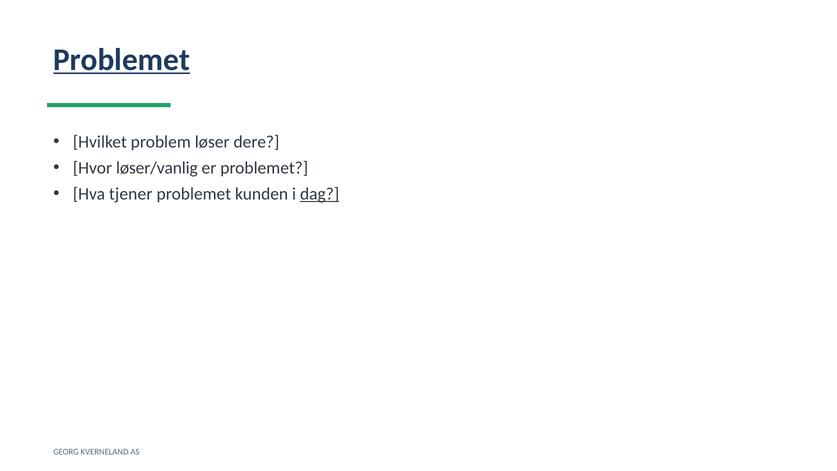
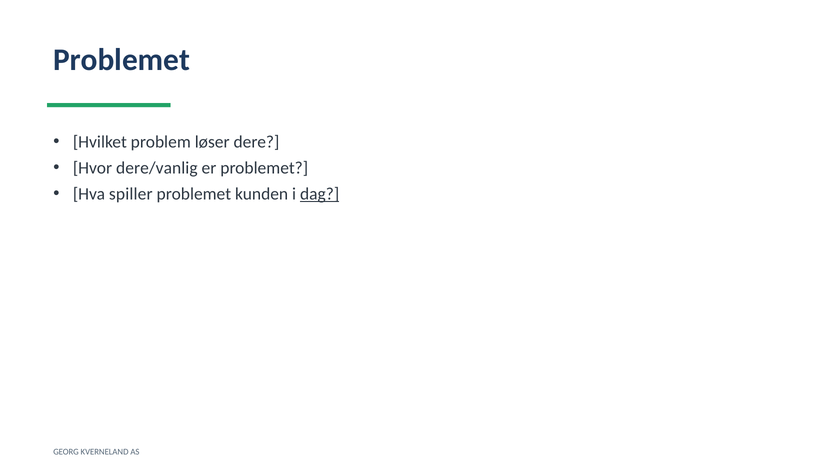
Problemet underline: present -> none (122, 60)
løser/vanlig: løser/vanlig -> dere/vanlig (157, 168)
tjener: tjener -> spiller (131, 194)
